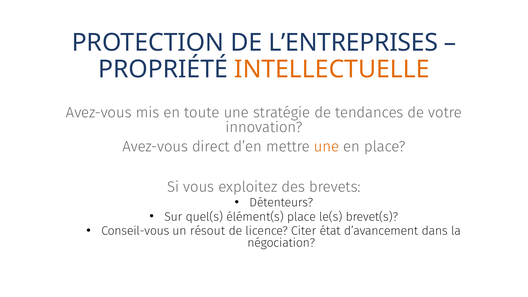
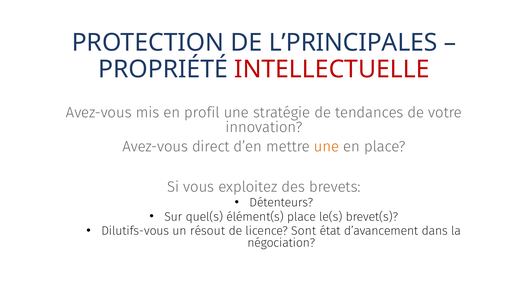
L’ENTREPRISES: L’ENTREPRISES -> L’PRINCIPALES (353, 43)
INTELLECTUELLE colour: orange -> red (332, 69)
toute: toute -> profil (202, 113)
Conseil-vous: Conseil-vous -> Dilutifs-vous (135, 231)
Citer: Citer -> Sont (304, 231)
